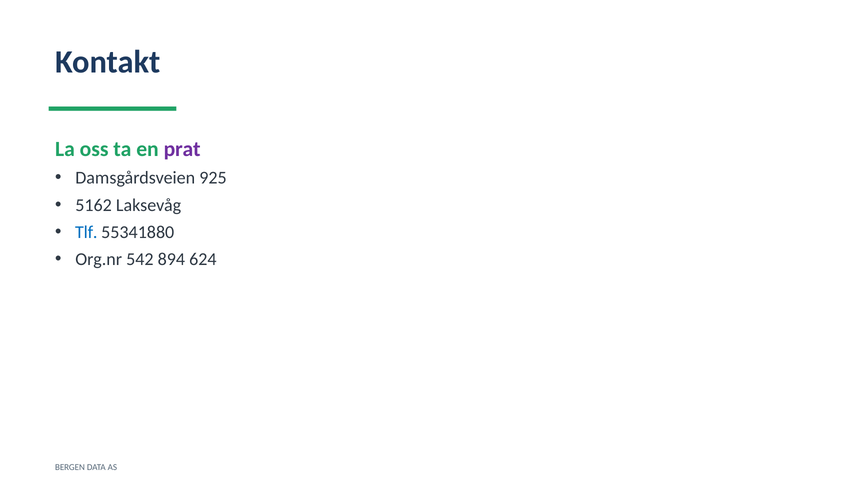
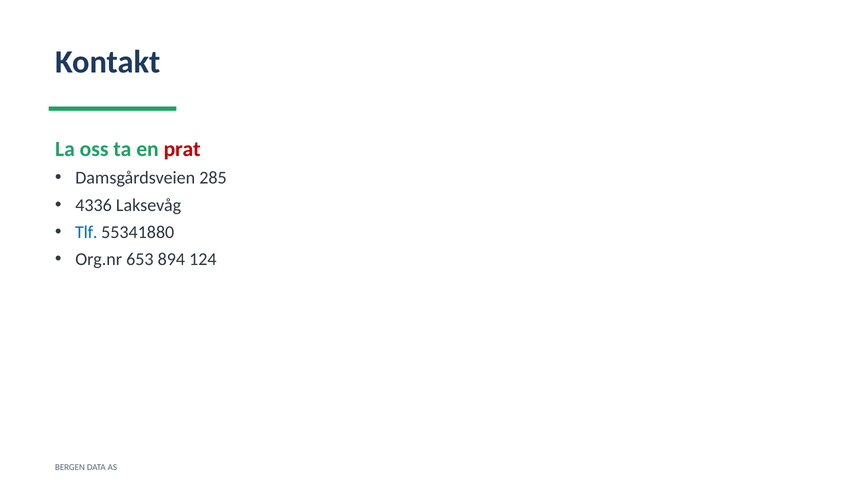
prat colour: purple -> red (182, 149)
925: 925 -> 285 (213, 178)
5162: 5162 -> 4336 (94, 205)
542: 542 -> 653 (140, 259)
624: 624 -> 124 (203, 259)
